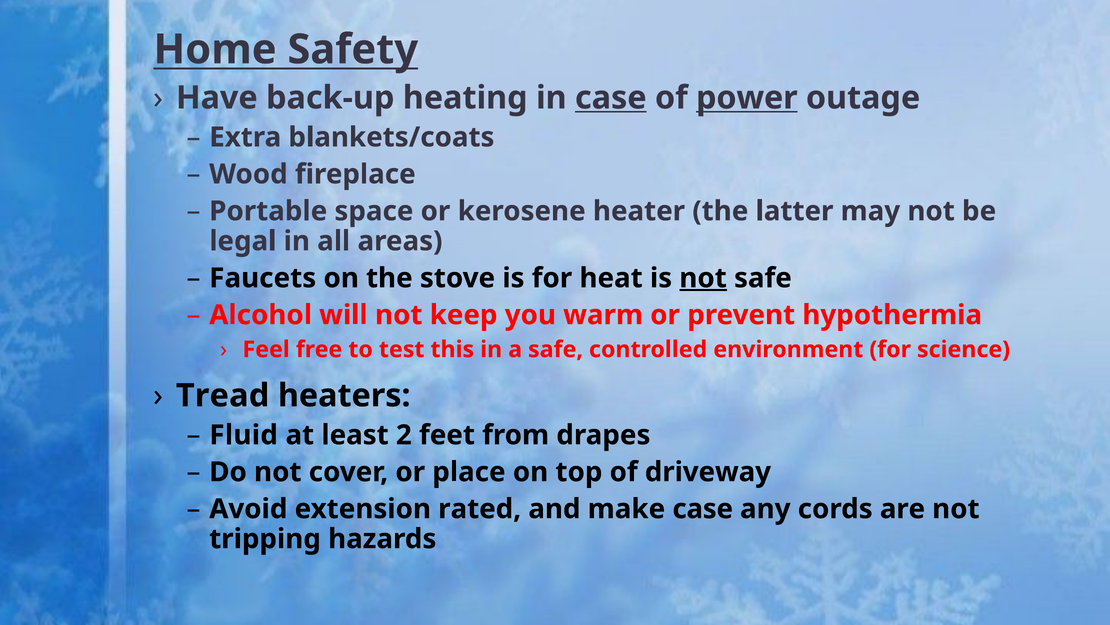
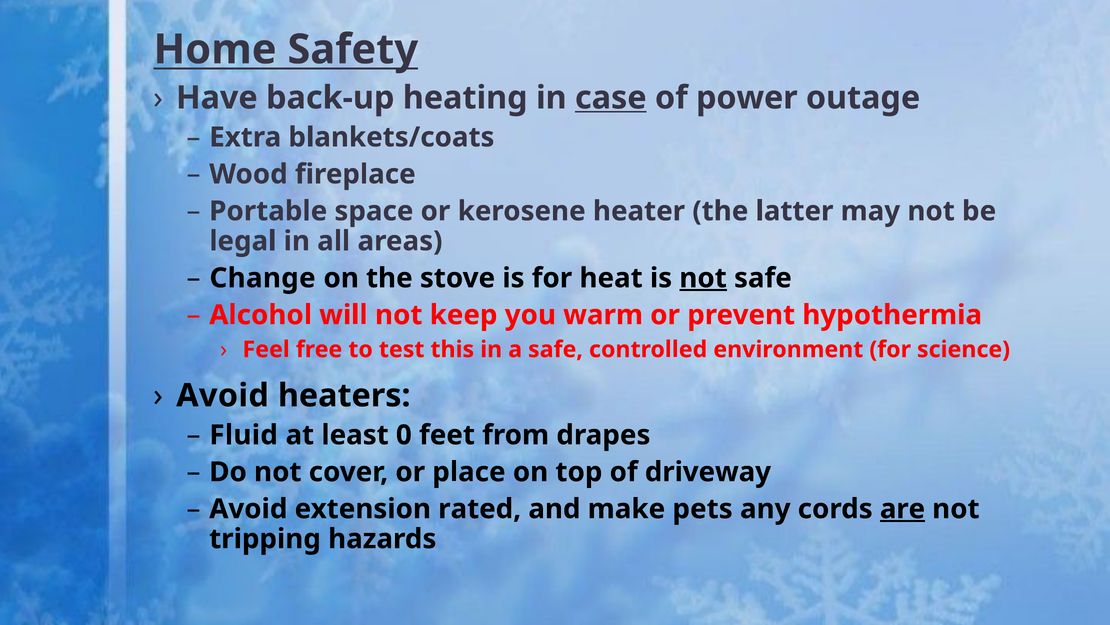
power underline: present -> none (747, 98)
Faucets: Faucets -> Change (263, 278)
Tread: Tread -> Avoid (223, 395)
2: 2 -> 0 (404, 435)
make case: case -> pets (703, 509)
are underline: none -> present (902, 509)
